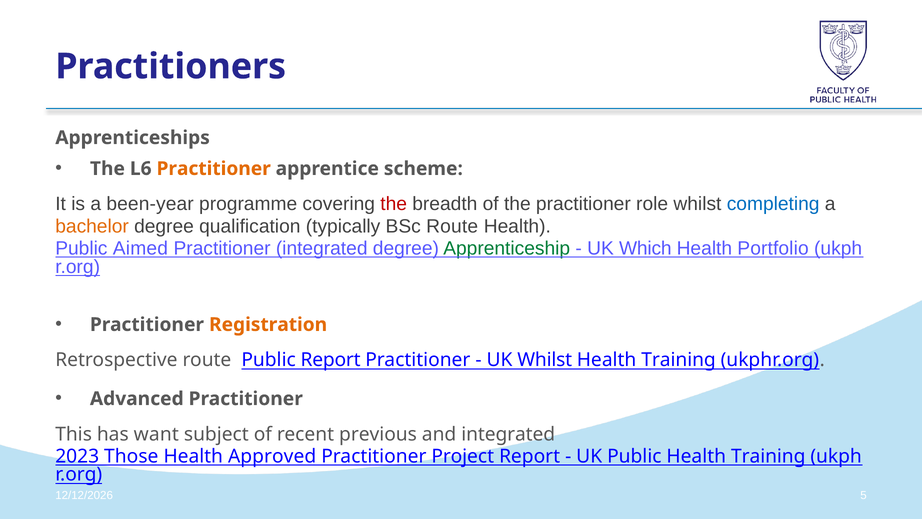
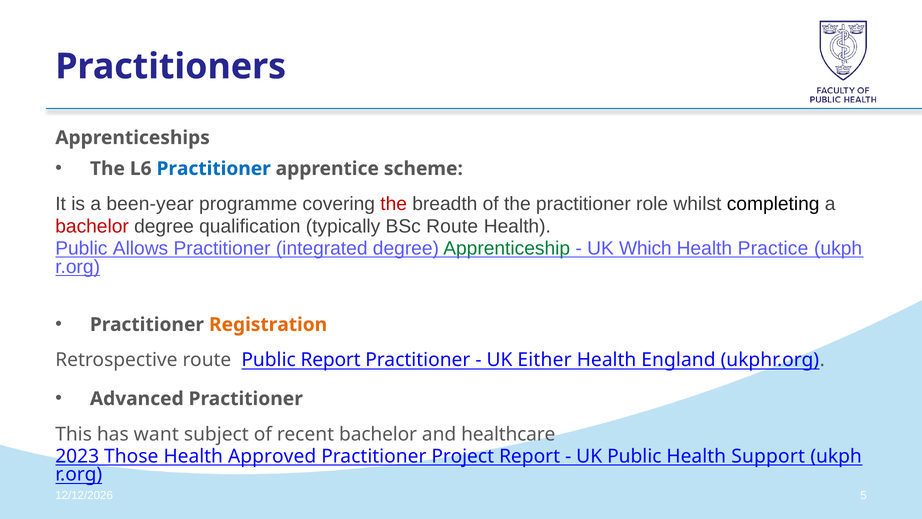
Practitioner colour: orange -> blue (214, 169)
completing colour: blue -> black (773, 204)
bachelor colour: orange -> red (92, 226)
Aimed: Aimed -> Allows (141, 248)
Portfolio: Portfolio -> Practice (773, 248)
UK Whilst: Whilst -> Either (545, 360)
Training: Training -> England (678, 360)
recent previous: previous -> bachelor (378, 434)
and integrated: integrated -> healthcare (508, 434)
Public Health Training: Training -> Support (768, 456)
